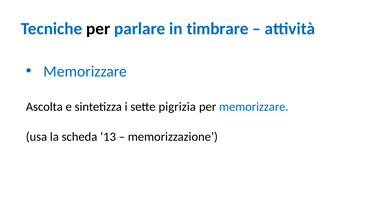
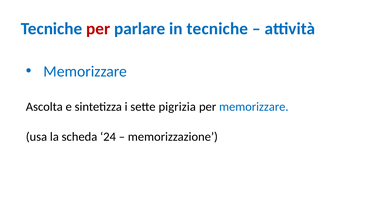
per colour: black -> red (98, 29)
in timbrare: timbrare -> tecniche (217, 29)
13: 13 -> 24 (108, 137)
